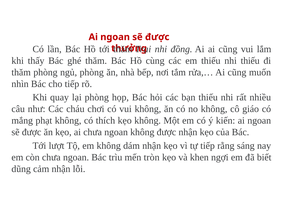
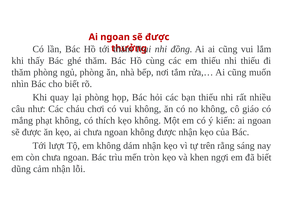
cho tiếp: tiếp -> biết (72, 84)
tự tiếp: tiếp -> trên (208, 146)
